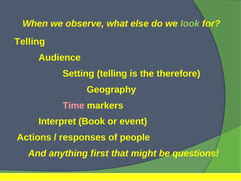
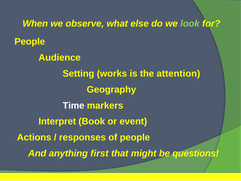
Telling: Telling -> People (30, 42)
Setting telling: telling -> works (112, 73)
therefore: therefore -> attention (178, 73)
Time colour: pink -> white (73, 105)
